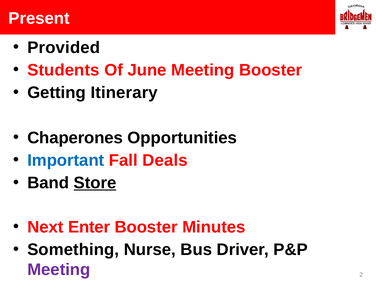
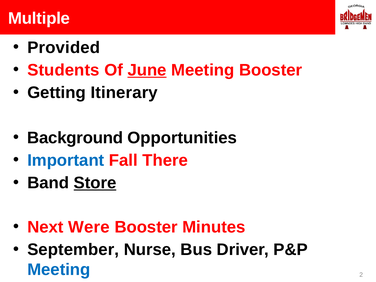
Present: Present -> Multiple (39, 18)
June underline: none -> present (147, 70)
Chaperones: Chaperones -> Background (75, 138)
Deals: Deals -> There (165, 160)
Enter: Enter -> Were (89, 227)
Something: Something -> September (73, 250)
Meeting colour: purple -> blue (59, 270)
